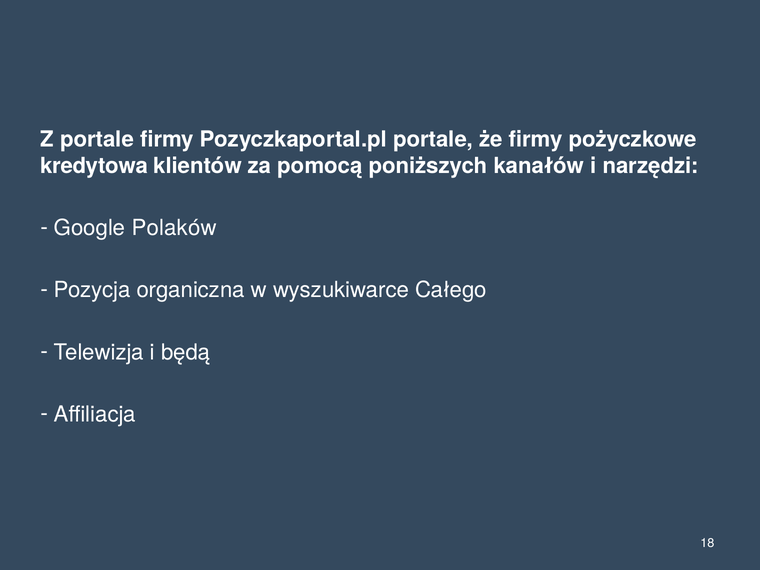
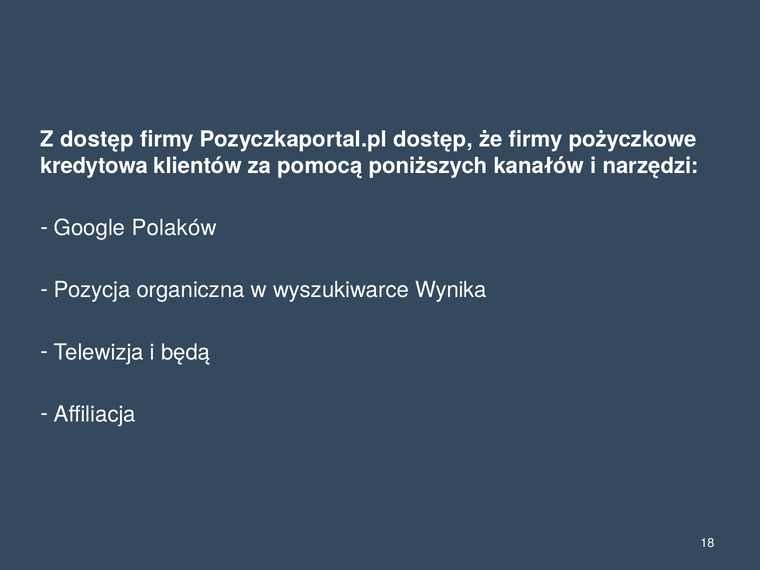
Z portale: portale -> dostęp (97, 139)
Pozyczkaportal.pl portale: portale -> dostęp (433, 139)
Całego: Całego -> Wynika (451, 290)
